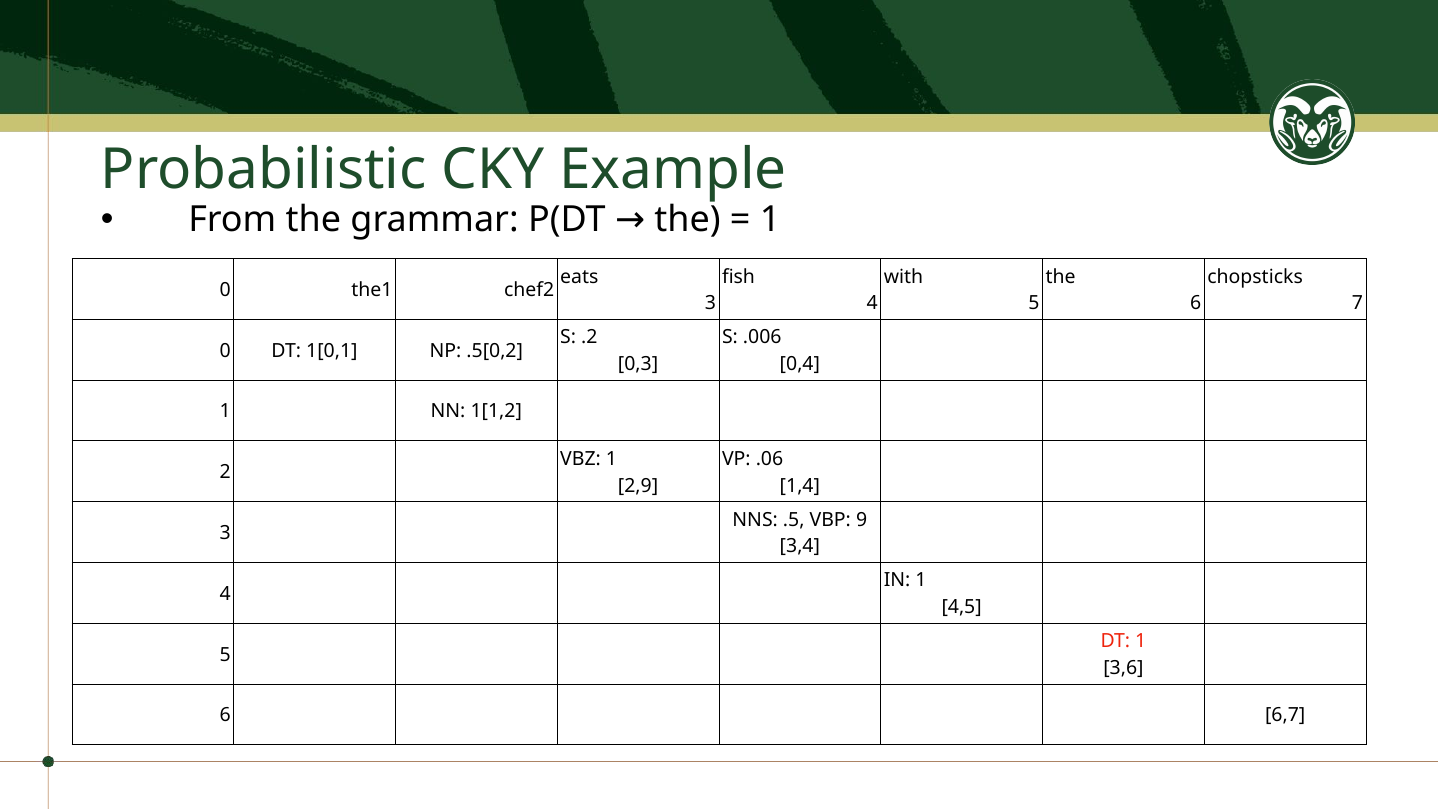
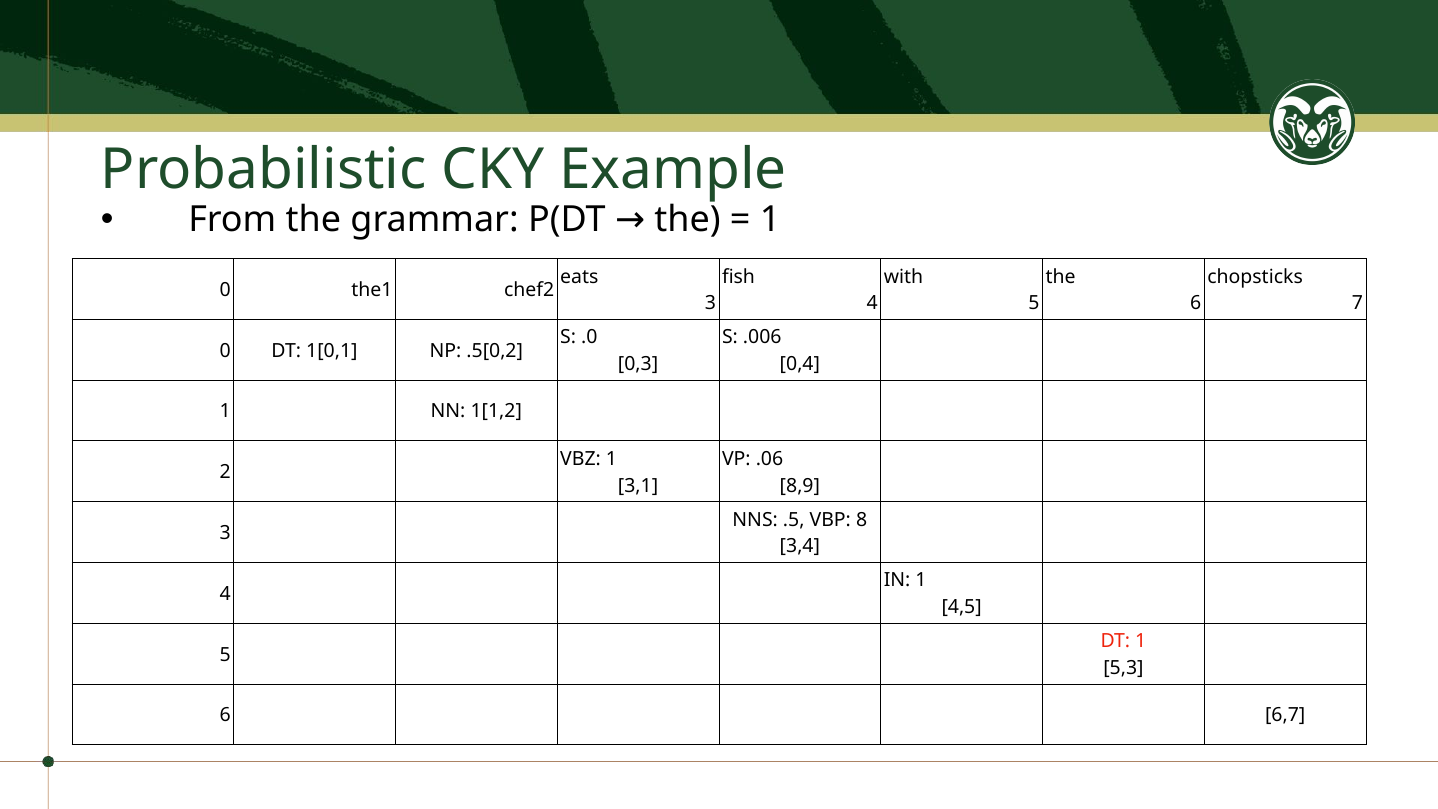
.2: .2 -> .0 (589, 337)
2,9: 2,9 -> 3,1 (638, 486)
1,4: 1,4 -> 8,9 (800, 486)
9: 9 -> 8 (862, 520)
3,6: 3,6 -> 5,3 (1123, 668)
